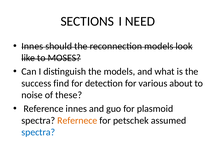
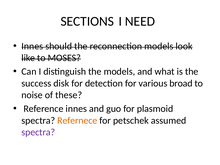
find: find -> disk (61, 83)
about: about -> broad (181, 83)
spectra colour: blue -> purple (38, 132)
